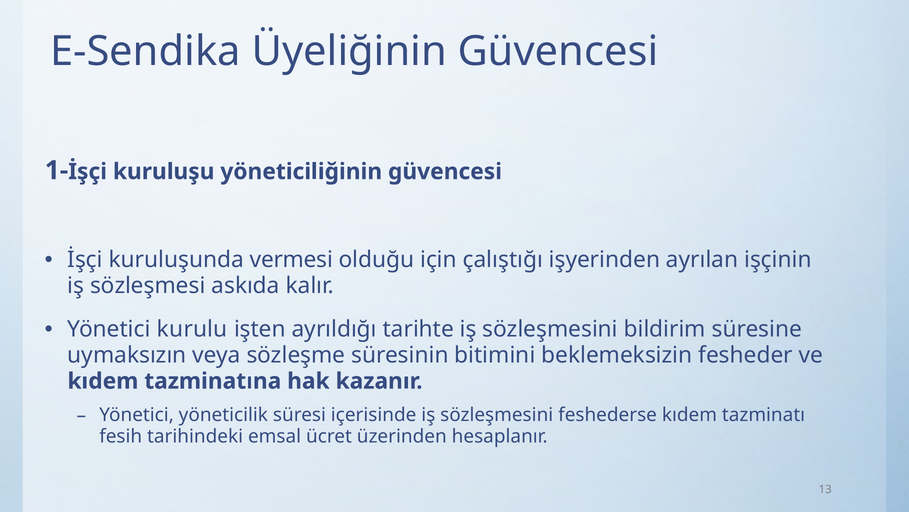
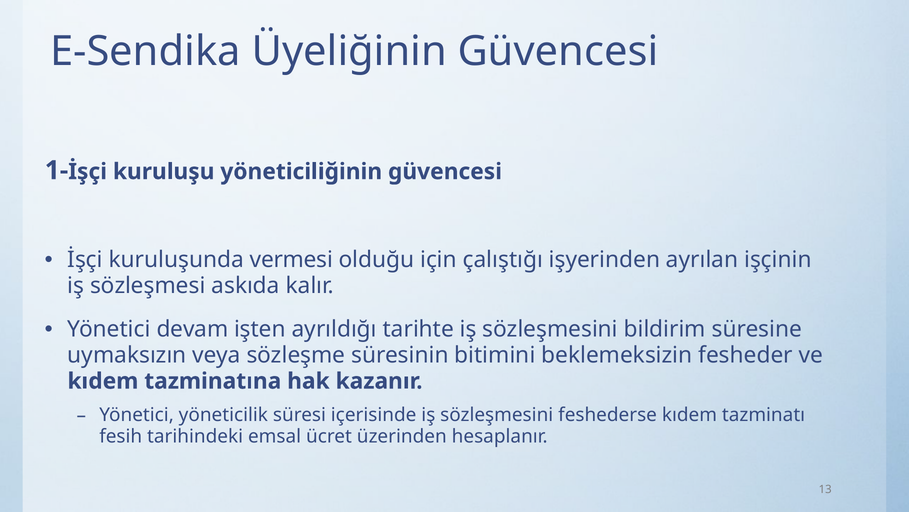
kurulu: kurulu -> devam (192, 329)
